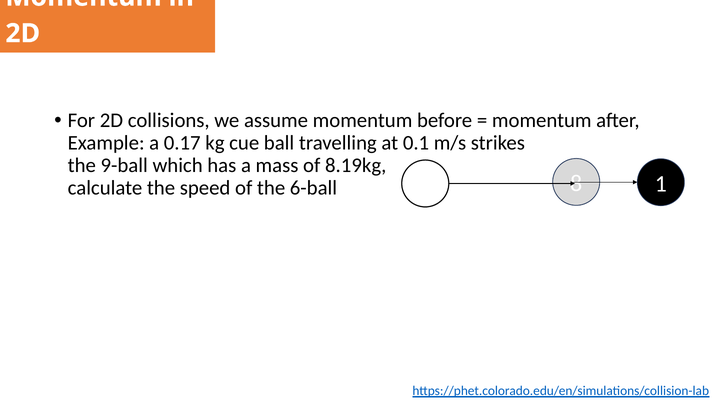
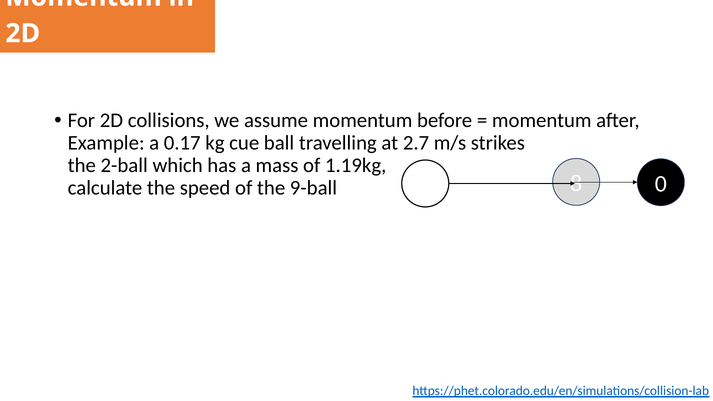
0.1: 0.1 -> 2.7 (416, 143)
9-ball: 9-ball -> 2-ball (124, 165)
8.19kg: 8.19kg -> 1.19kg (356, 165)
1: 1 -> 0 (661, 184)
6-ball: 6-ball -> 9-ball (313, 188)
